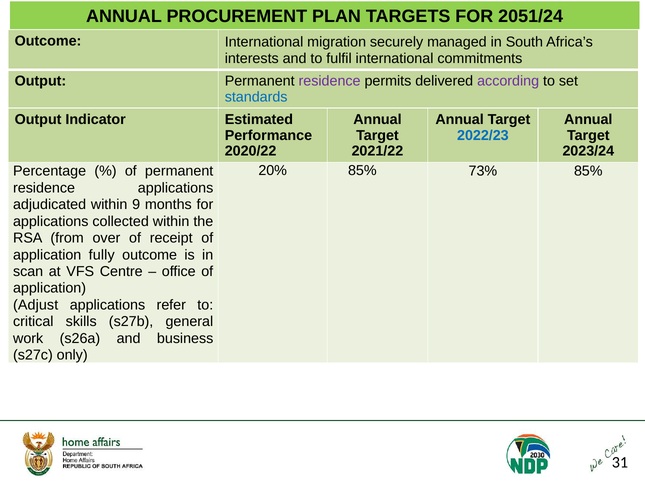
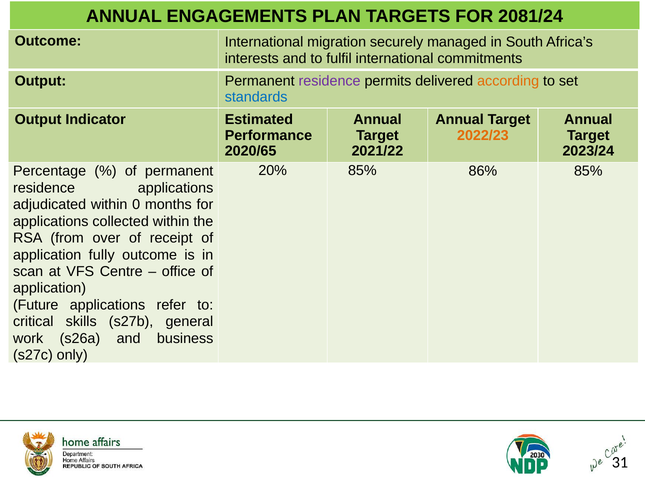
PROCUREMENT: PROCUREMENT -> ENGAGEMENTS (237, 17)
2051/24: 2051/24 -> 2081/24 (531, 17)
according colour: purple -> orange (508, 81)
2022/23 colour: blue -> orange (483, 135)
2020/22: 2020/22 -> 2020/65 (251, 151)
73%: 73% -> 86% (483, 171)
9: 9 -> 0 (136, 205)
Adjust: Adjust -> Future (36, 305)
